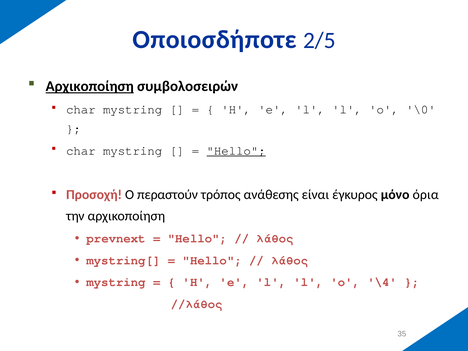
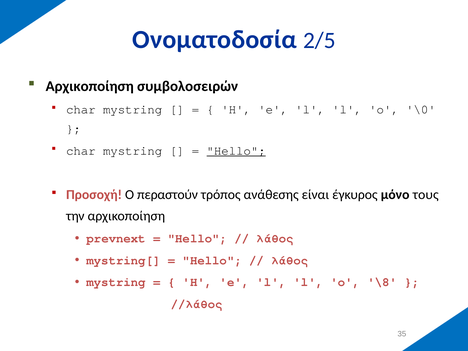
Οποιοσδήποτε: Οποιοσδήποτε -> Ονοματοδοσία (215, 39)
Αρχικοποίηση underline: present -> none (90, 86)
όρια: όρια -> τους (426, 195)
\4: \4 -> \8 (382, 282)
